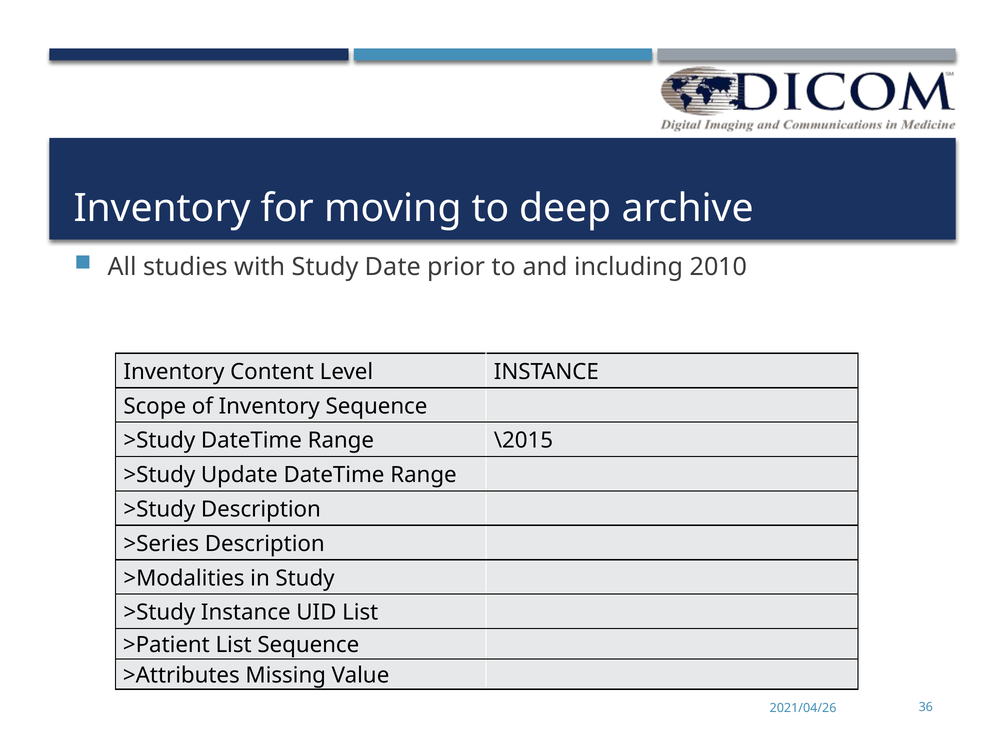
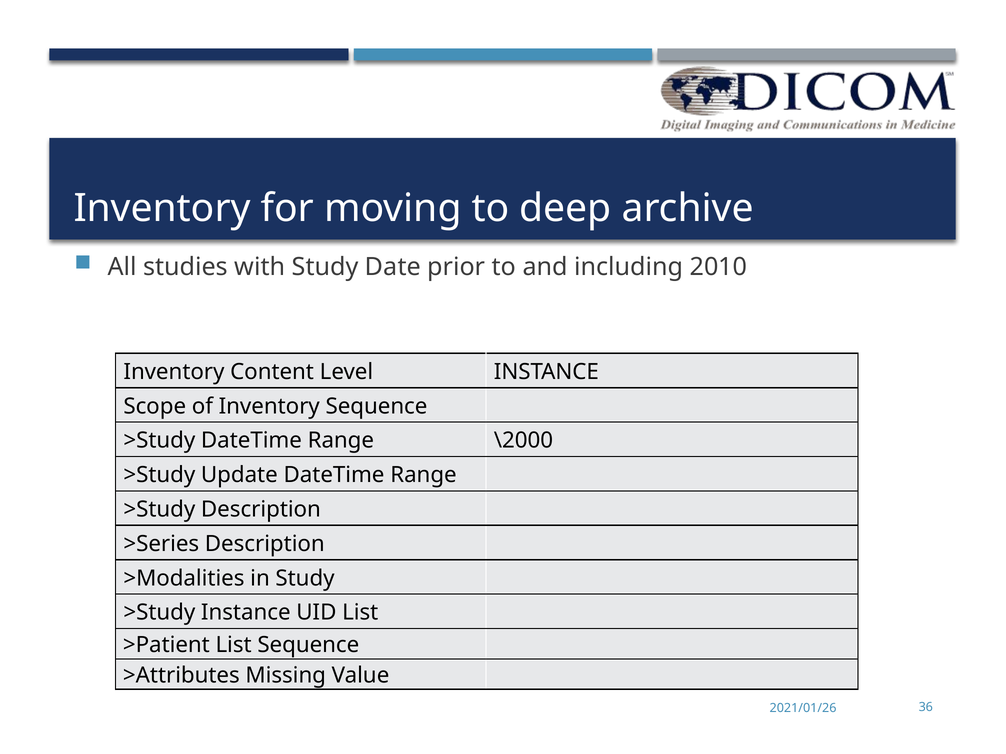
\2015: \2015 -> \2000 (523, 441)
2021/04/26: 2021/04/26 -> 2021/01/26 (803, 709)
